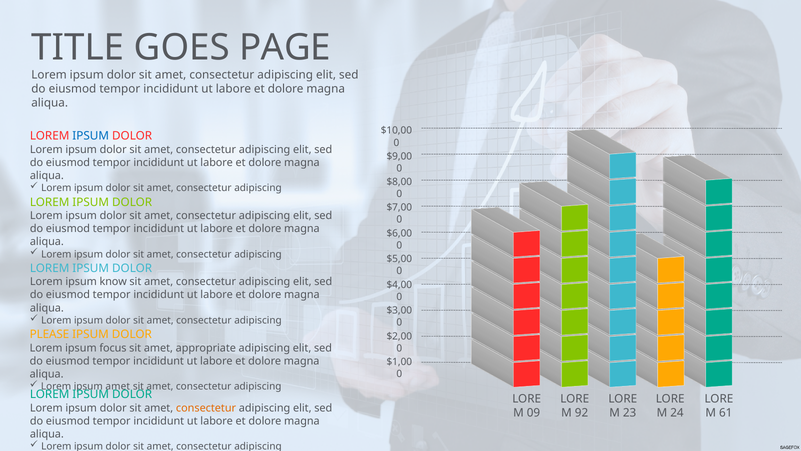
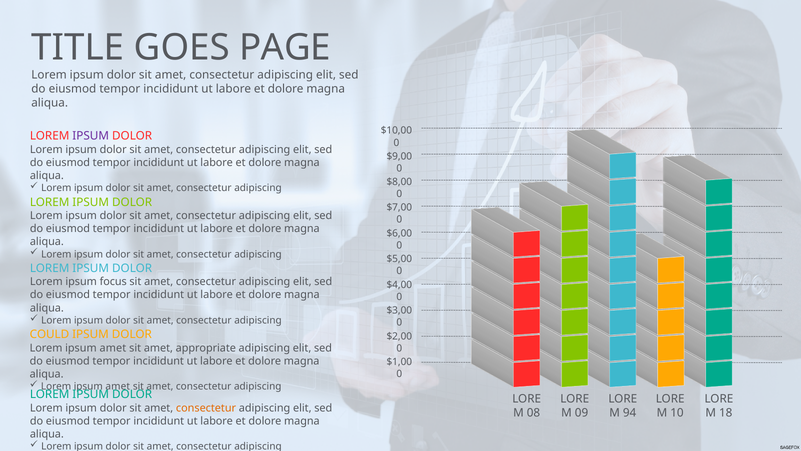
IPSUM colour: blue -> purple (91, 136)
know: know -> focus (113, 282)
PLEASE: PLEASE -> COULD (49, 334)
focus: focus -> amet (113, 348)
09: 09 -> 08 (533, 412)
92: 92 -> 09 (582, 412)
23: 23 -> 94 (630, 412)
24: 24 -> 10 (677, 412)
61: 61 -> 18 (726, 412)
